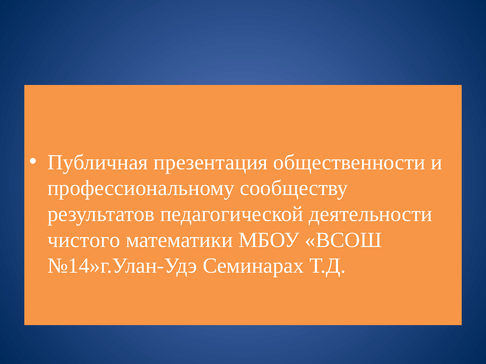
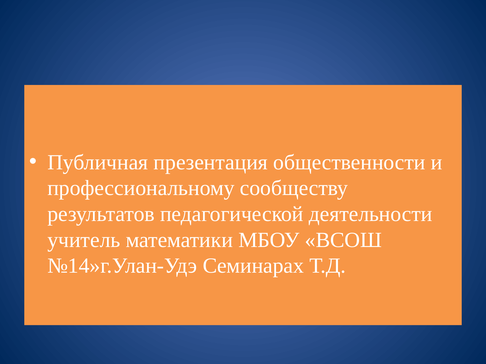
чистого: чистого -> учитель (84, 240)
